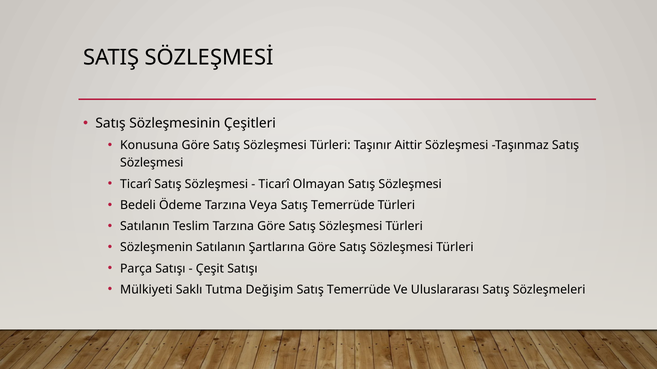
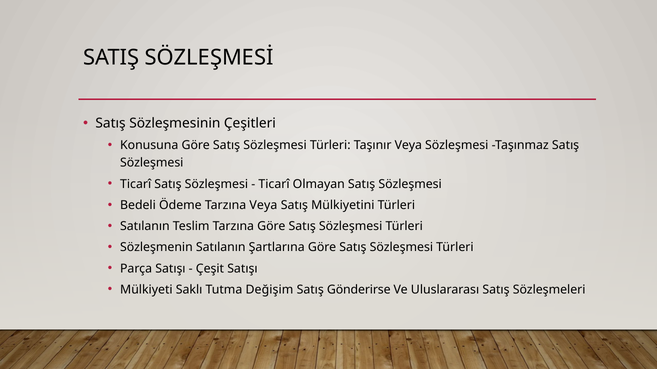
Taşınır Aittir: Aittir -> Veya (408, 145)
Temerrüde: Temerrüde -> Mülkiyetini (343, 205)
Temerrüde: Temerrüde -> Gönderirse (359, 290)
